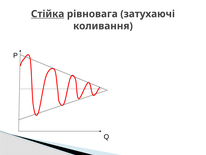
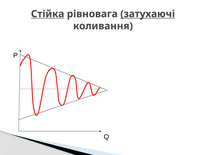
затухаючі underline: none -> present (148, 14)
